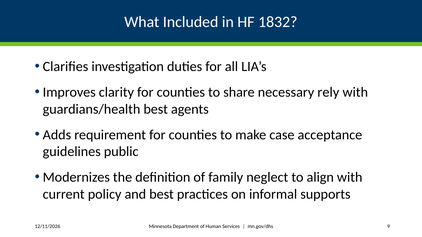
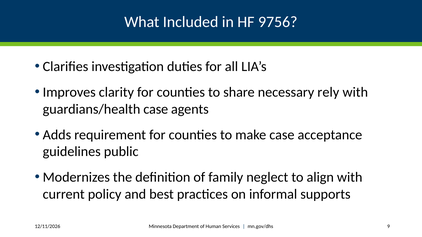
1832: 1832 -> 9756 (278, 22)
guardians/health best: best -> case (156, 109)
